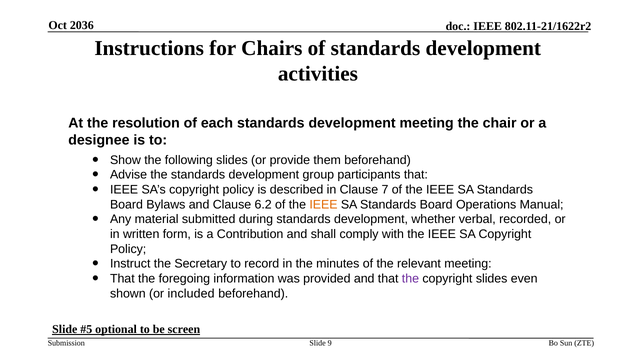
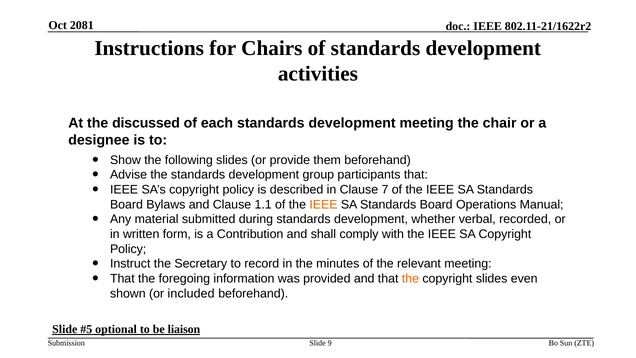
2036: 2036 -> 2081 (82, 25)
resolution: resolution -> discussed (146, 123)
6.2: 6.2 -> 1.1 (263, 204)
the colour: purple -> orange (410, 279)
screen: screen -> liaison (184, 329)
